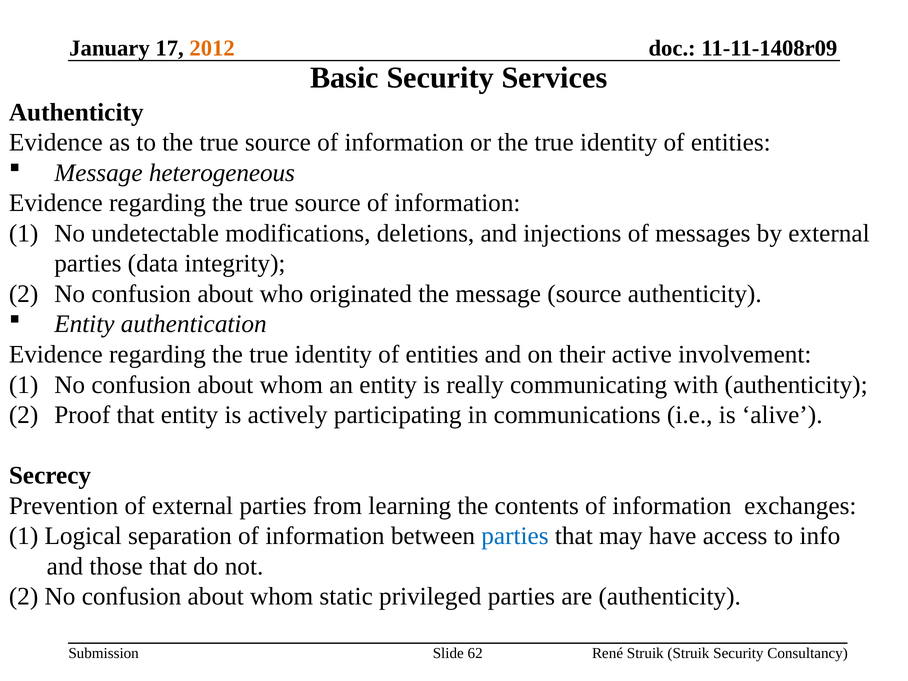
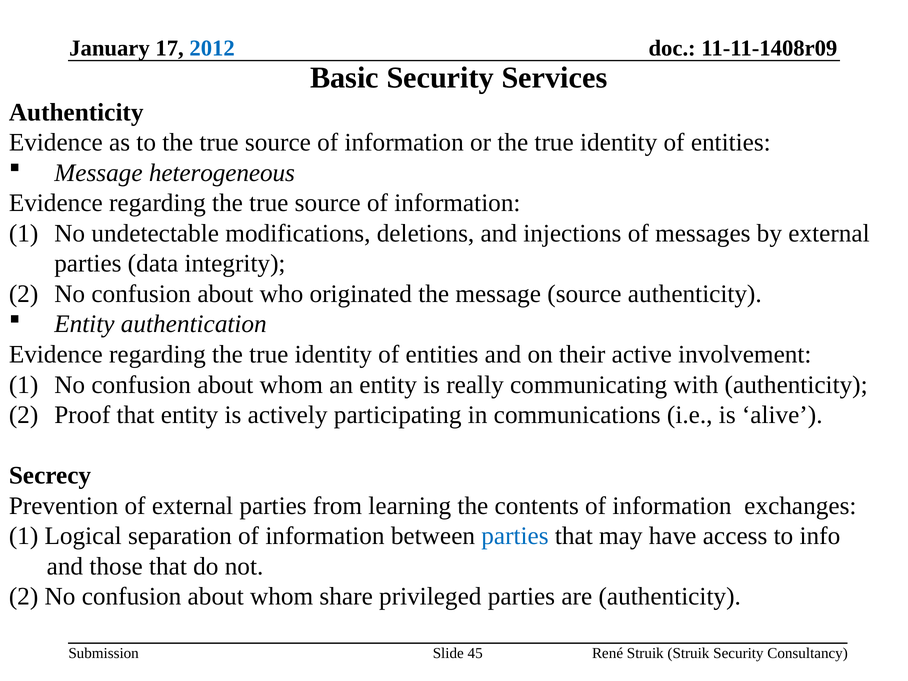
2012 colour: orange -> blue (212, 48)
static: static -> share (346, 597)
62: 62 -> 45 (475, 653)
